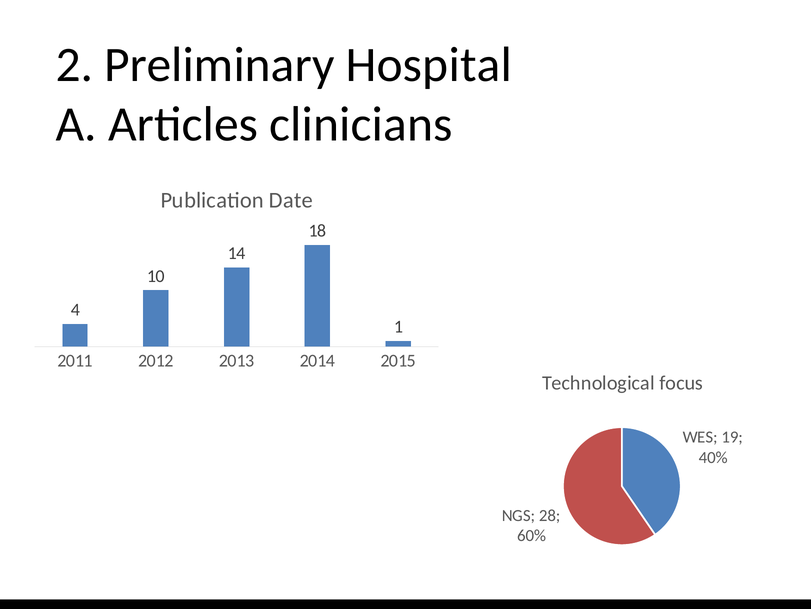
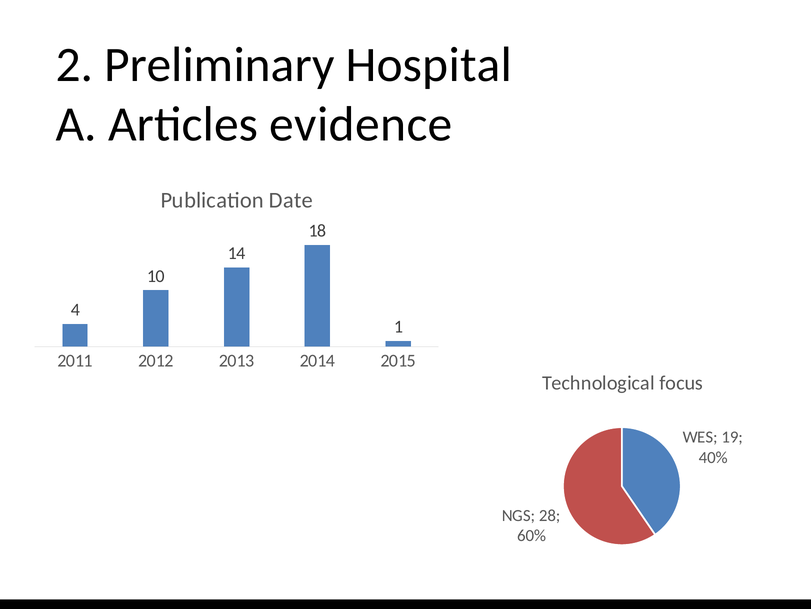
clinicians: clinicians -> evidence (361, 124)
